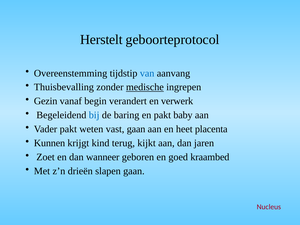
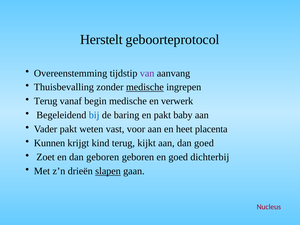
van colour: blue -> purple (147, 73)
Gezin: Gezin -> Terug (46, 101)
begin verandert: verandert -> medische (128, 101)
vast gaan: gaan -> voor (136, 129)
dan jaren: jaren -> goed (204, 143)
dan wanneer: wanneer -> geboren (103, 157)
kraambed: kraambed -> dichterbij (210, 157)
slapen underline: none -> present (108, 171)
